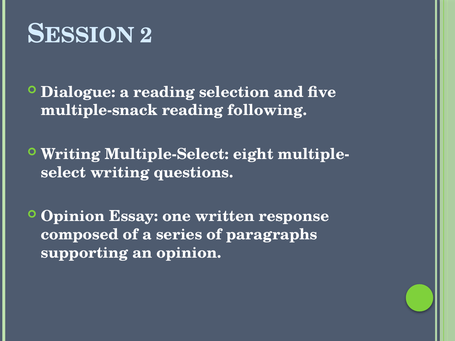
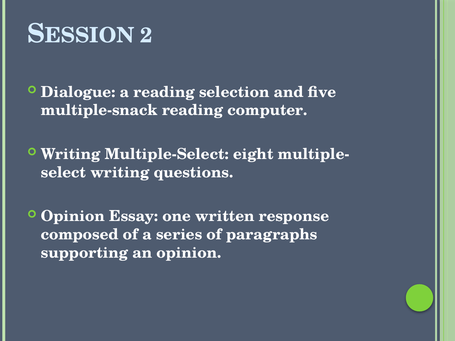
following: following -> computer (267, 110)
